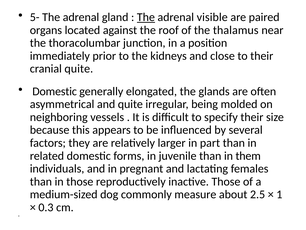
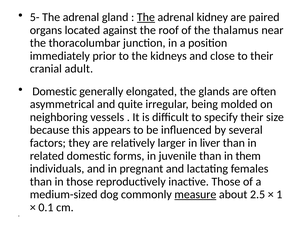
visible: visible -> kidney (212, 17)
cranial quite: quite -> adult (79, 69)
part: part -> liver (210, 143)
measure underline: none -> present (195, 194)
0.3: 0.3 -> 0.1 (46, 207)
